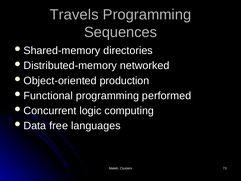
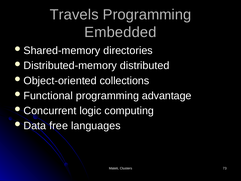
Sequences: Sequences -> Embedded (120, 32)
networked: networked -> distributed (145, 66)
production: production -> collections (124, 81)
performed: performed -> advantage (167, 96)
